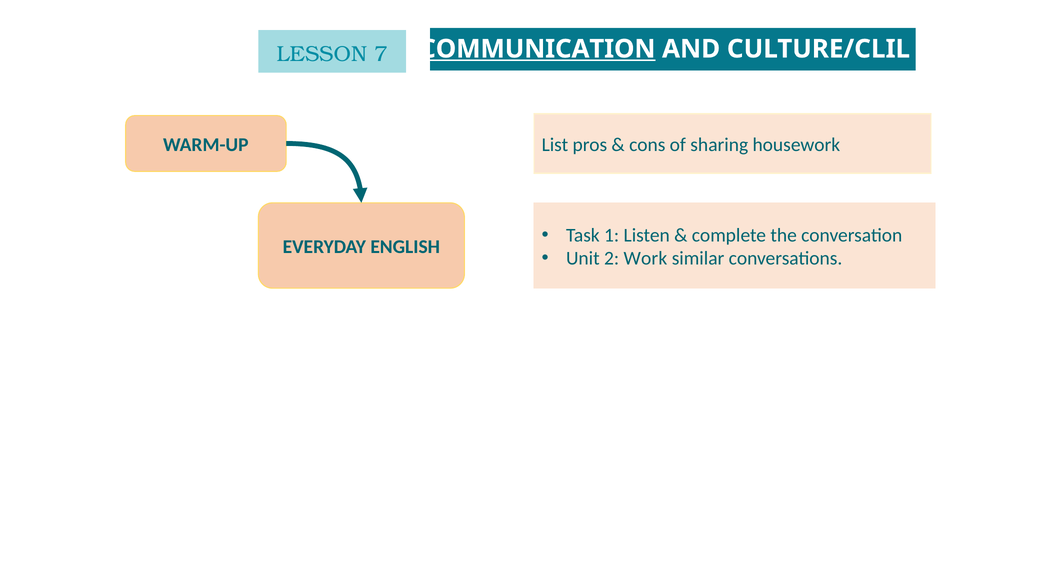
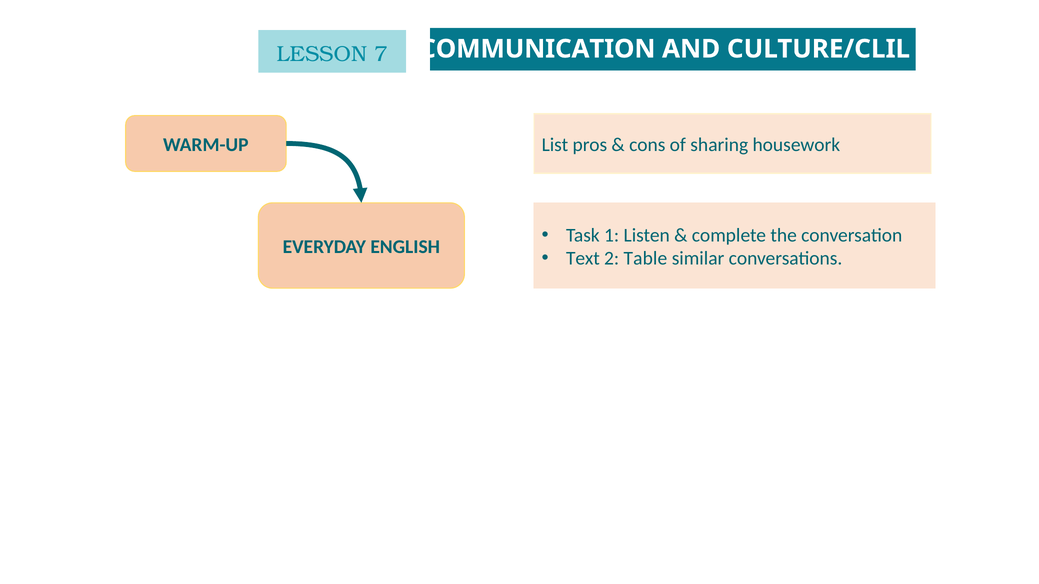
COMMUNICATION underline: present -> none (537, 49)
Unit: Unit -> Text (583, 259)
Work: Work -> Table (645, 259)
